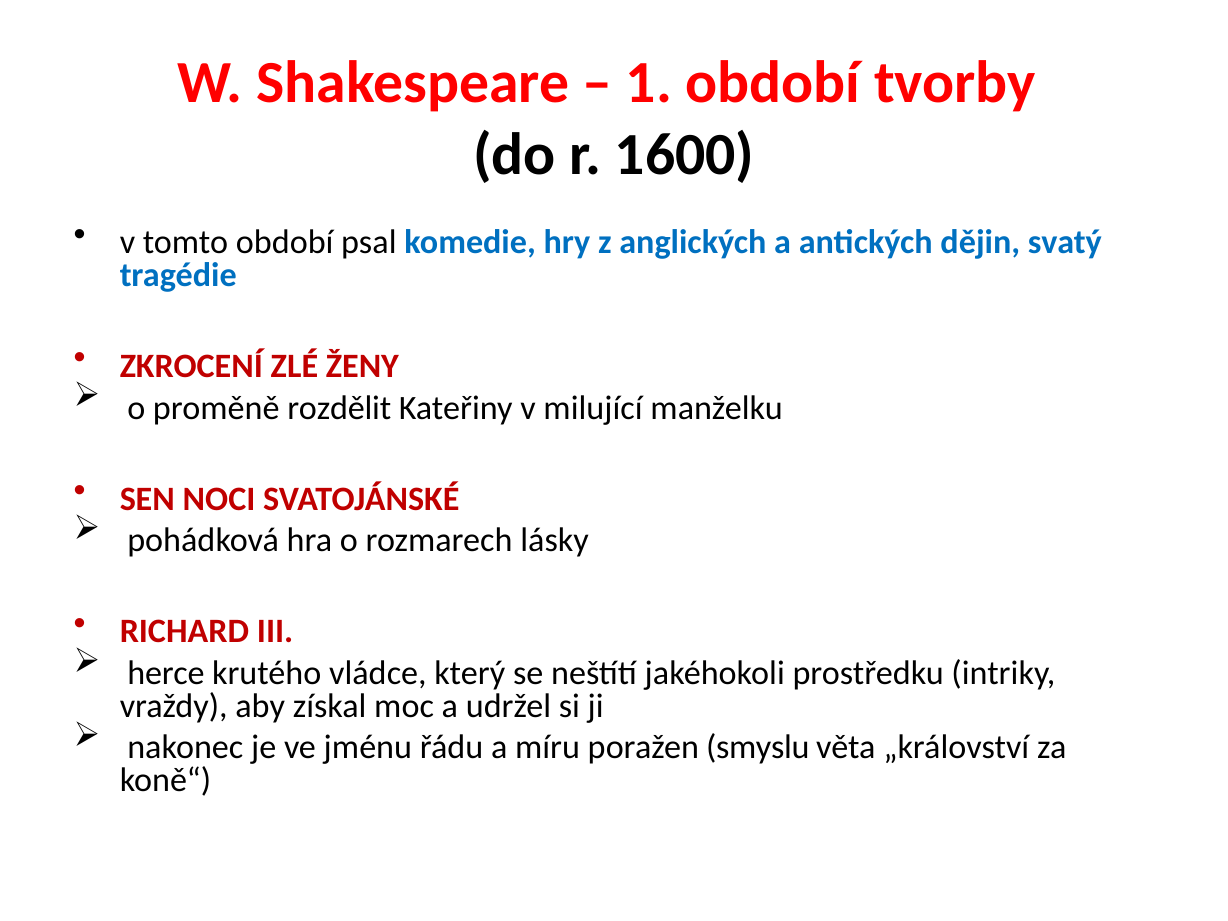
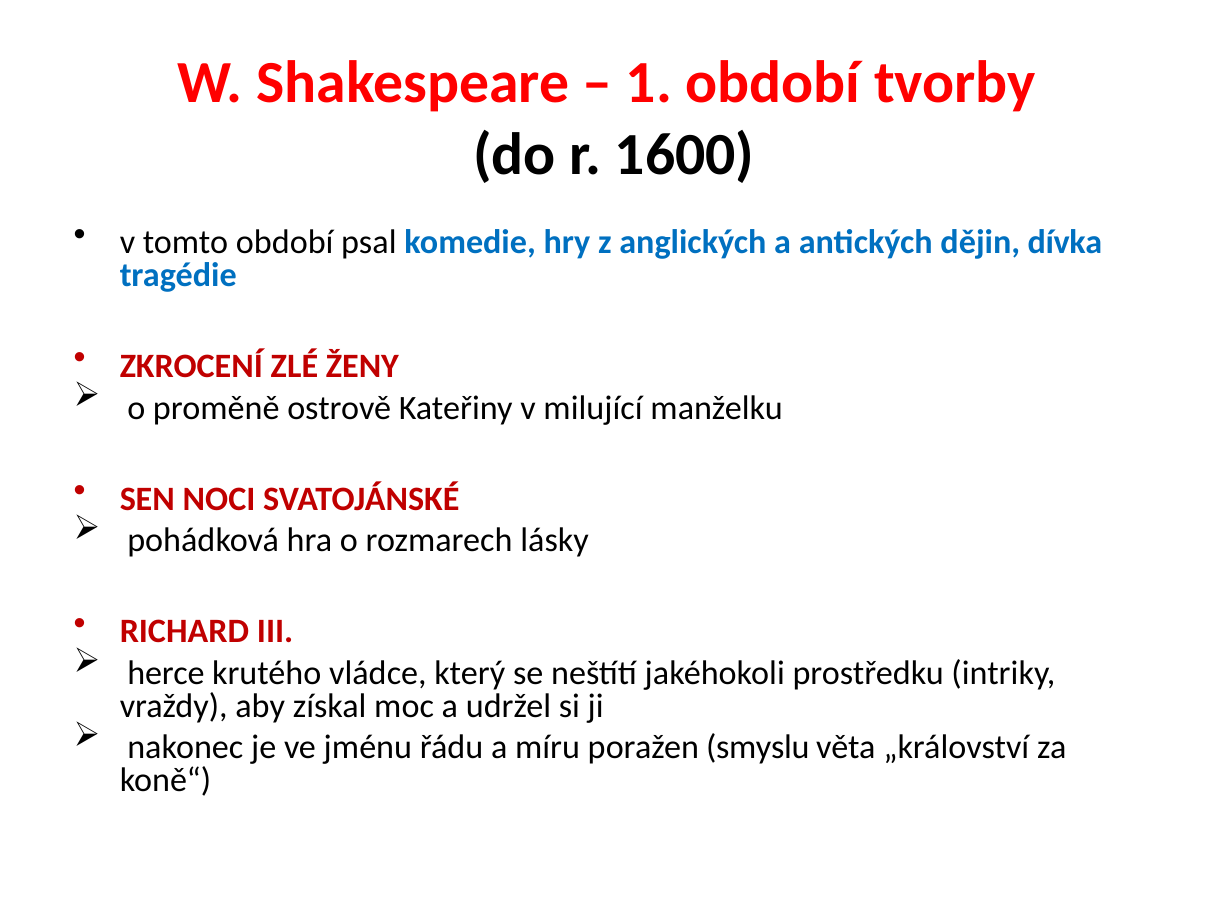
svatý: svatý -> dívka (1065, 243)
rozdělit: rozdělit -> ostrově (339, 408)
